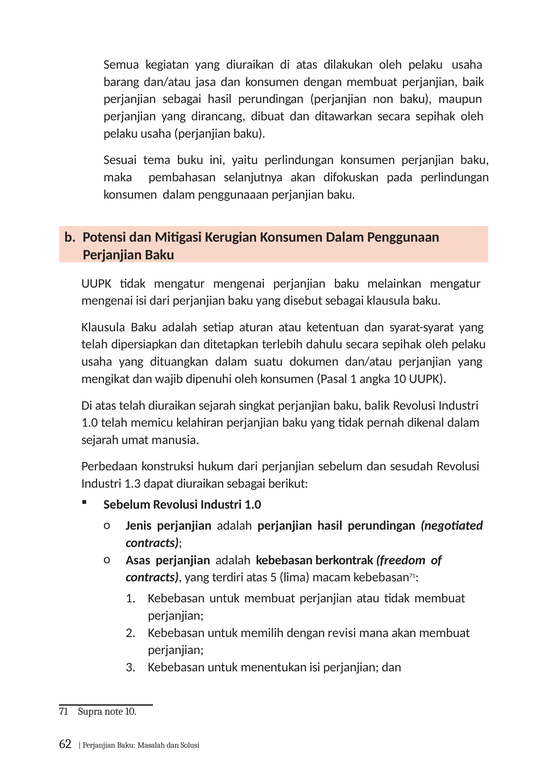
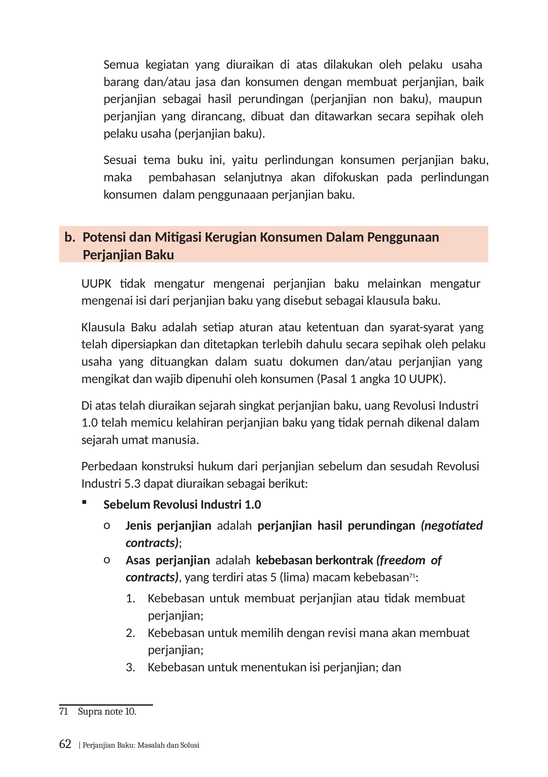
balik: balik -> uang (377, 405)
1.3: 1.3 -> 5.3 (132, 484)
